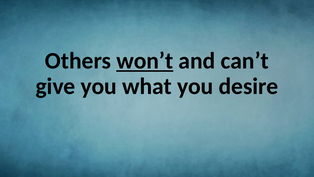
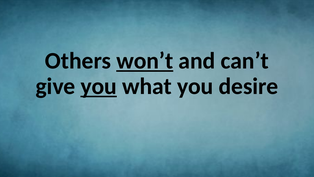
you underline: none -> present (99, 86)
